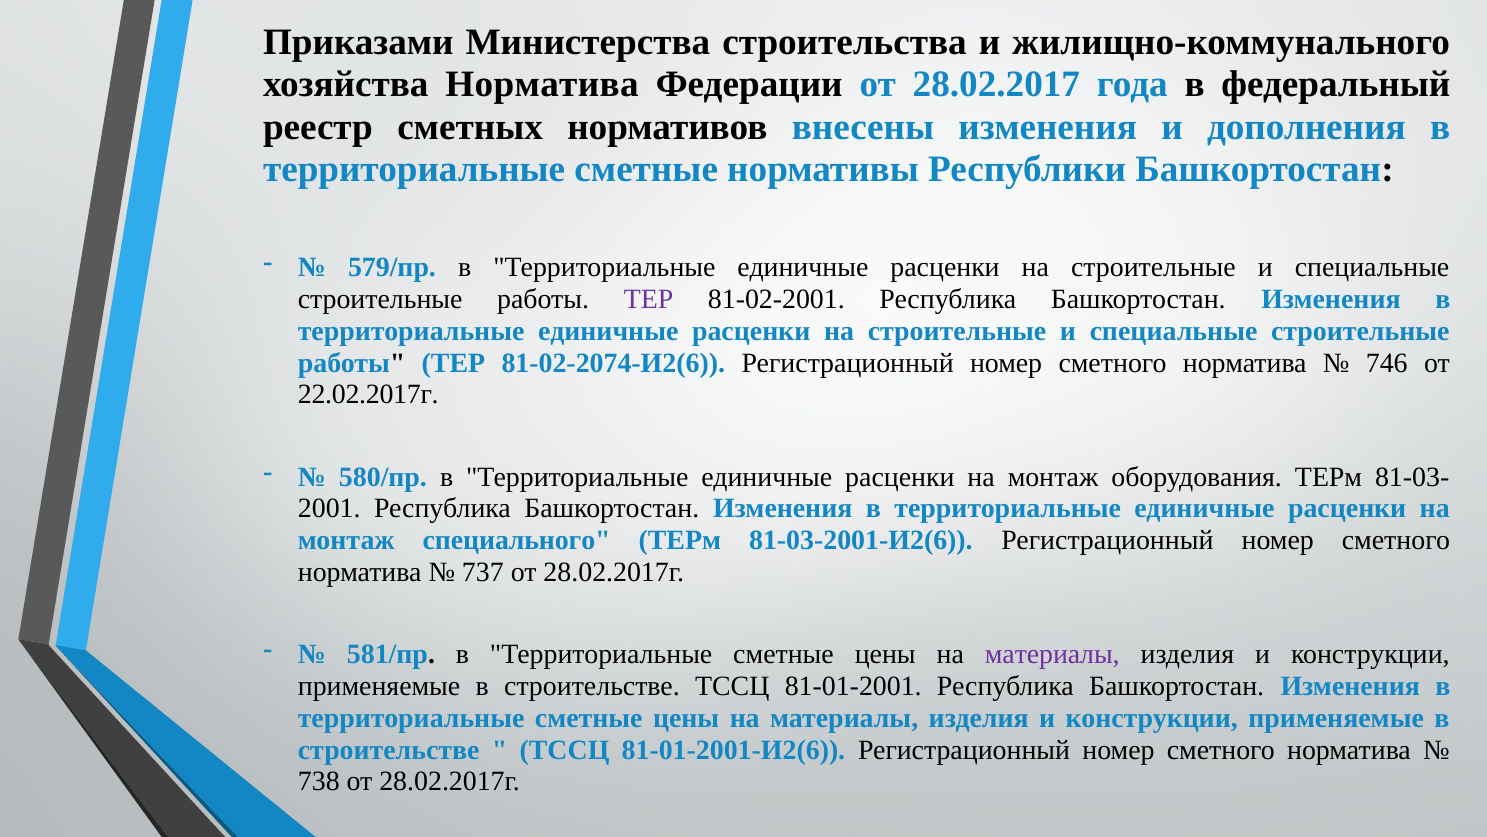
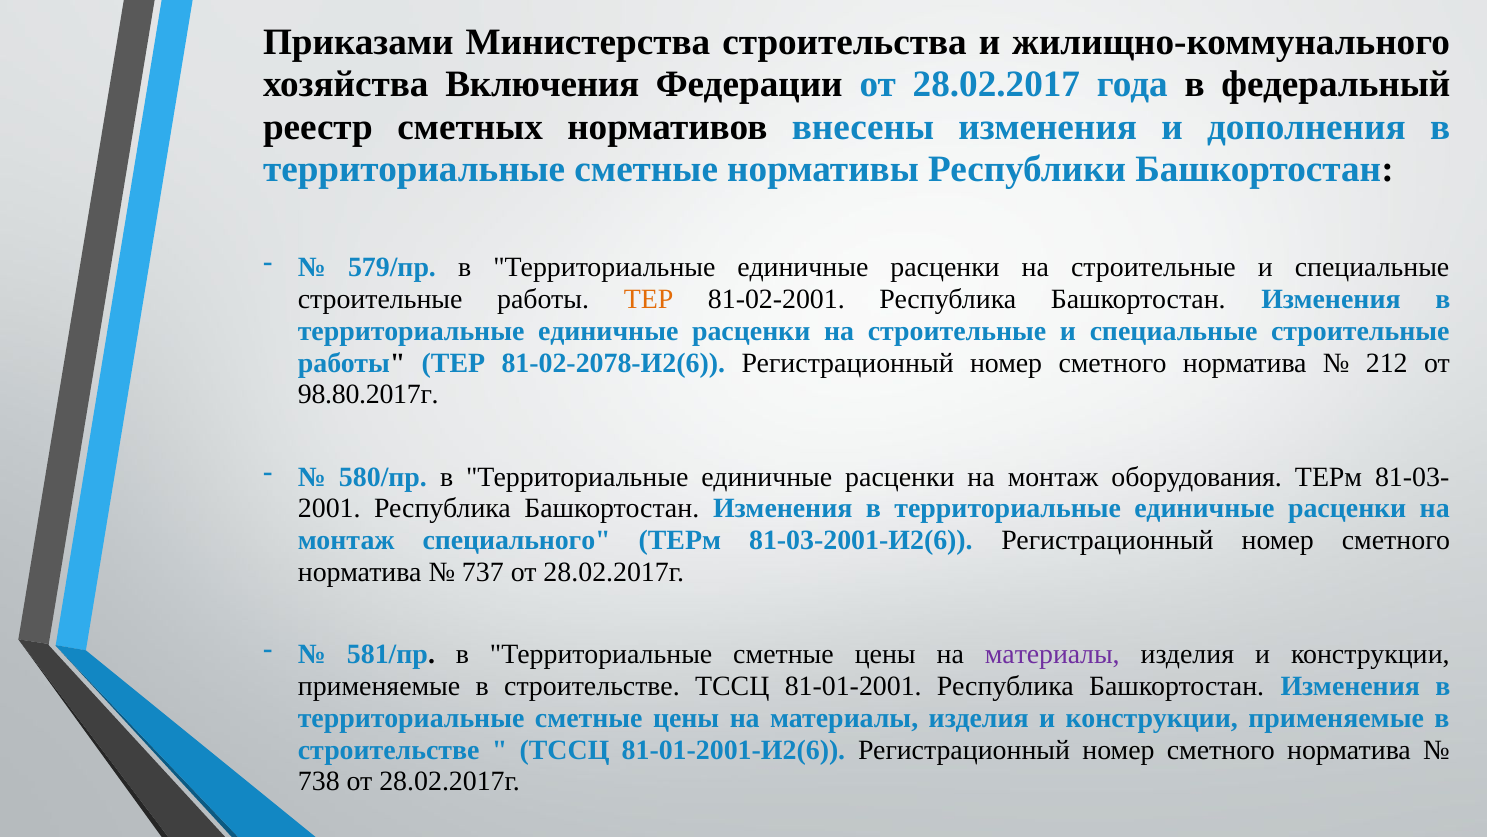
хозяйства Норматива: Норматива -> Включения (542, 85)
ТЕР colour: purple -> orange (649, 299)
81-02-2074-И2(6: 81-02-2074-И2(6 -> 81-02-2078-И2(6 (613, 363)
746: 746 -> 212 (1387, 363)
22.02.2017г: 22.02.2017г -> 98.80.2017г (368, 394)
